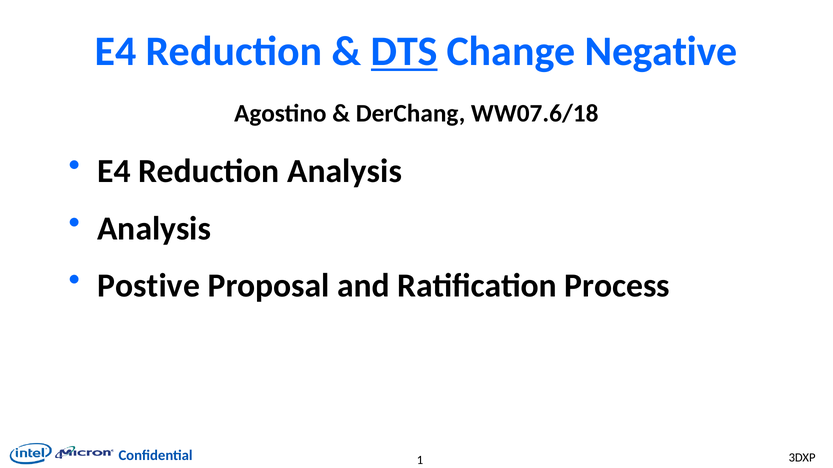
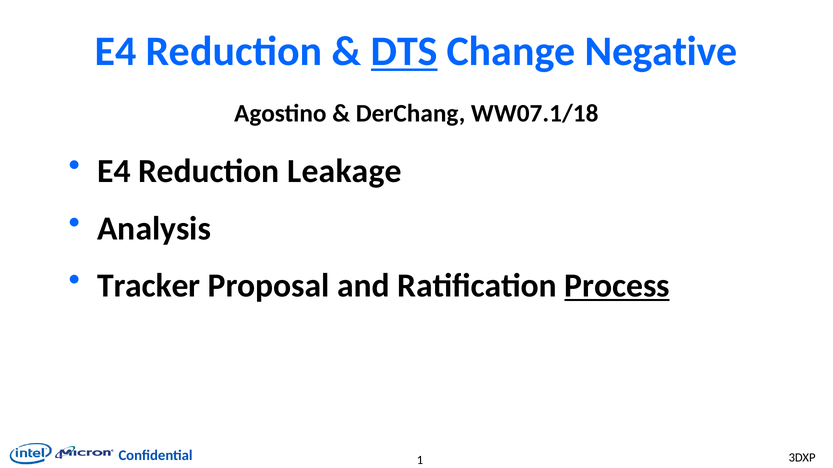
WW07.6/18: WW07.6/18 -> WW07.1/18 (535, 114)
Reduction Analysis: Analysis -> Leakage (344, 171)
Postive: Postive -> Tracker (149, 286)
Process underline: none -> present (617, 286)
